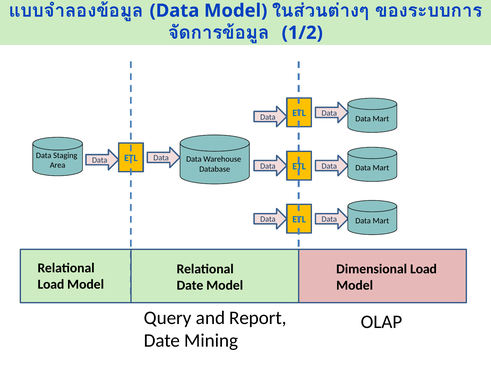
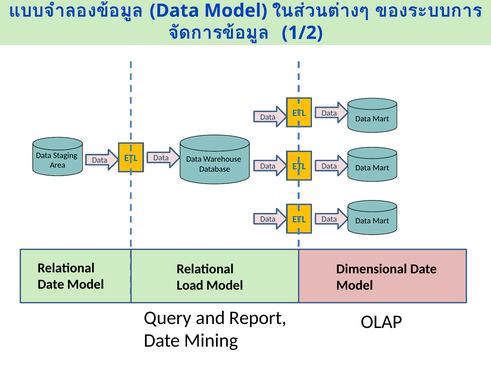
Dimensional Load: Load -> Date (423, 269)
Load: Load -> Date (51, 285)
Date: Date -> Load (190, 286)
